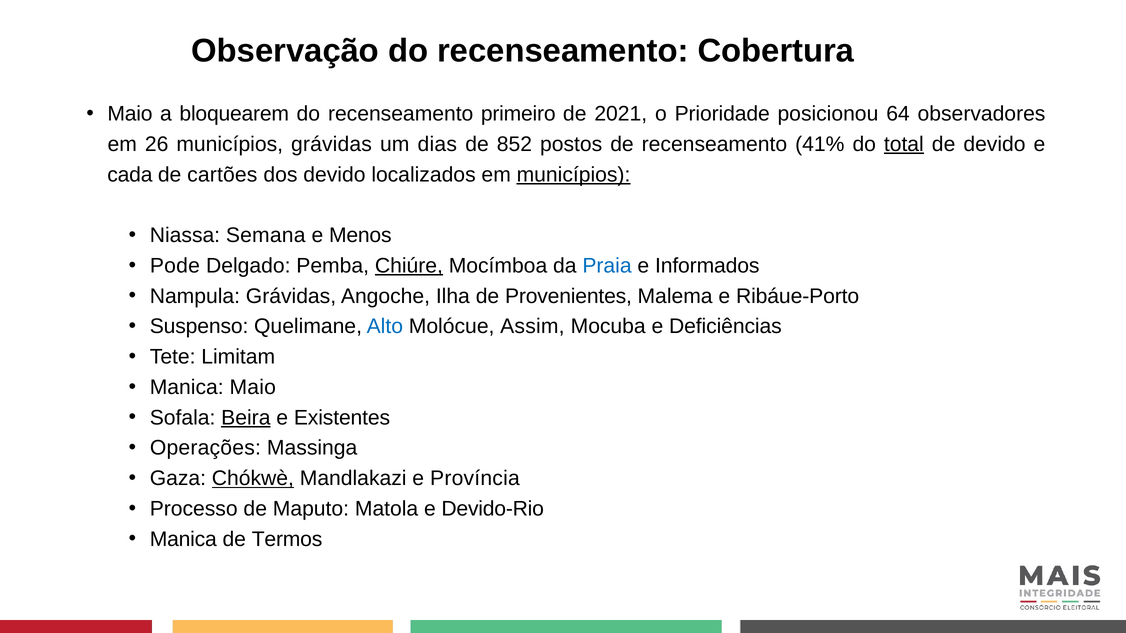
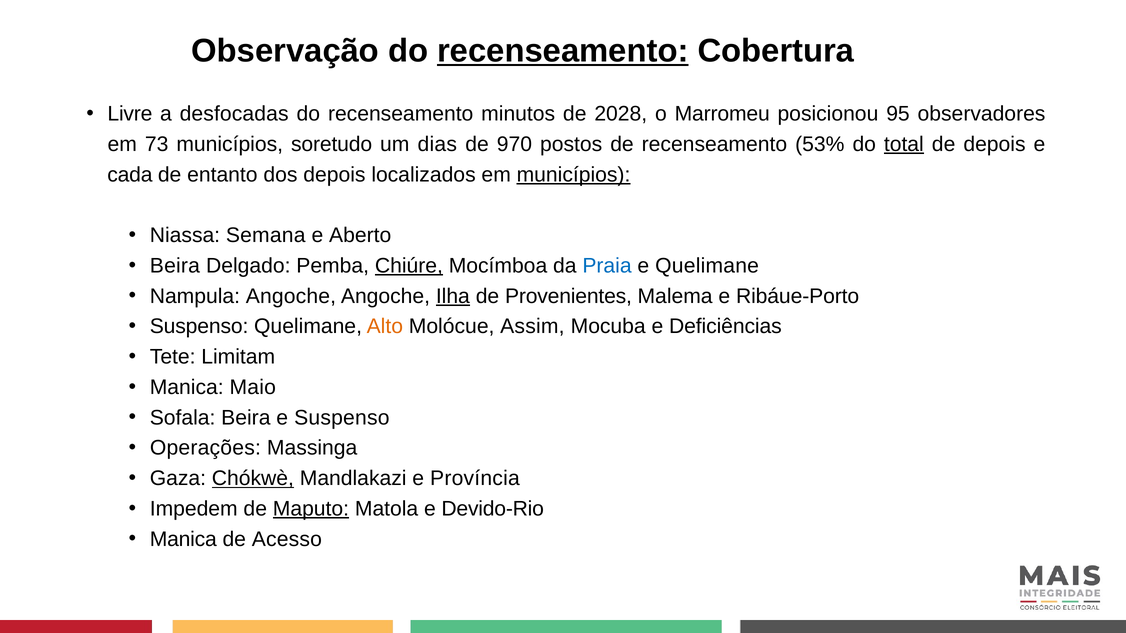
recenseamento underline: none -> present (563, 51)
Maio: Maio -> Livre (130, 114)
bloquearem: bloquearem -> desfocadas (234, 114)
primeiro: primeiro -> minutos (518, 114)
2021: 2021 -> 2028 (621, 114)
Prioridade: Prioridade -> Marromeu (722, 114)
64: 64 -> 95 (898, 114)
26: 26 -> 73 (157, 144)
municípios grávidas: grávidas -> soretudo (332, 144)
852: 852 -> 970 (514, 144)
41%: 41% -> 53% (820, 144)
de devido: devido -> depois (994, 144)
cartões: cartões -> entanto (222, 175)
dos devido: devido -> depois (334, 175)
Menos: Menos -> Aberto (360, 236)
Pode: Pode -> Beira (175, 266)
e Informados: Informados -> Quelimane (707, 266)
Nampula Grávidas: Grávidas -> Angoche (291, 296)
Ilha underline: none -> present (453, 296)
Alto colour: blue -> orange (385, 327)
Beira underline: present -> none (246, 418)
e Existentes: Existentes -> Suspenso (342, 418)
Processo: Processo -> Impedem (194, 509)
Maputo underline: none -> present (311, 509)
Termos: Termos -> Acesso (287, 539)
